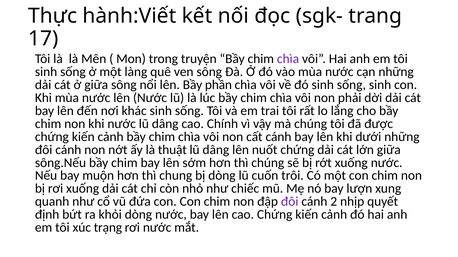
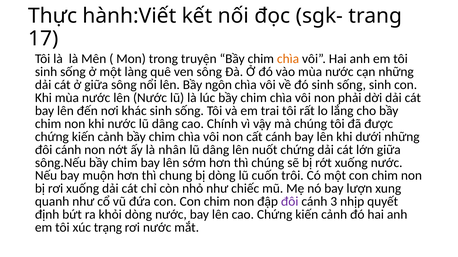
chìa colour: purple -> orange (288, 59)
phần: phần -> ngôn (218, 85)
thuật: thuật -> nhân (172, 150)
2: 2 -> 3 (334, 202)
